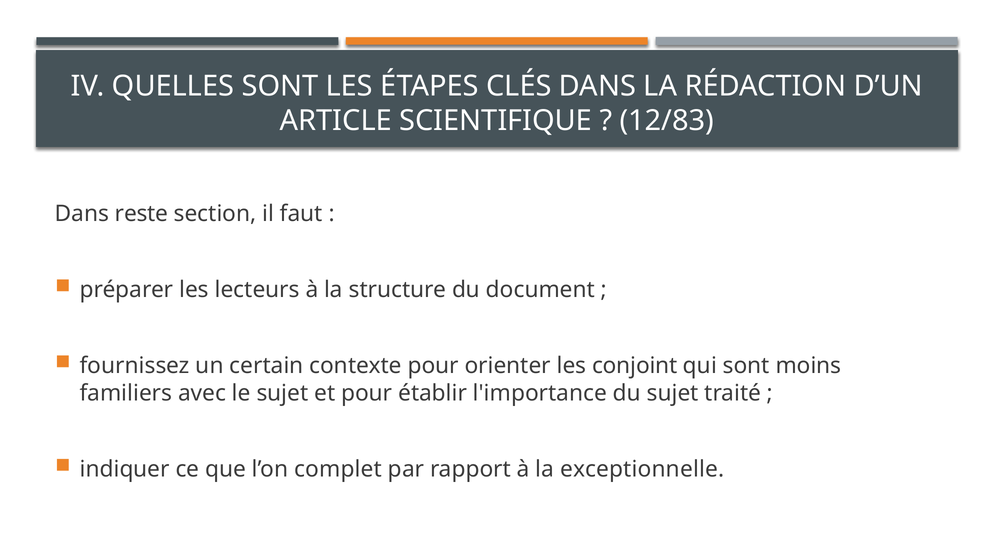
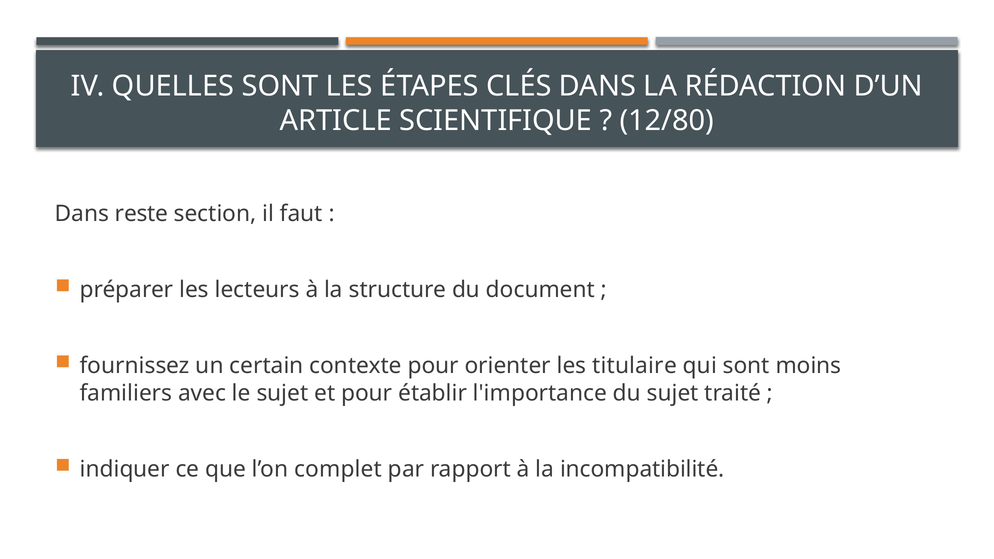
12/83: 12/83 -> 12/80 (667, 121)
conjoint: conjoint -> titulaire (635, 366)
exceptionnelle: exceptionnelle -> incompatibilité (642, 469)
